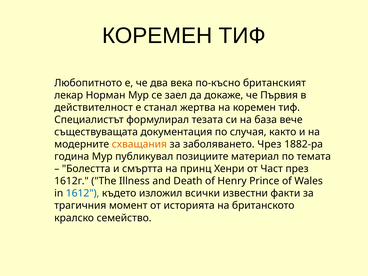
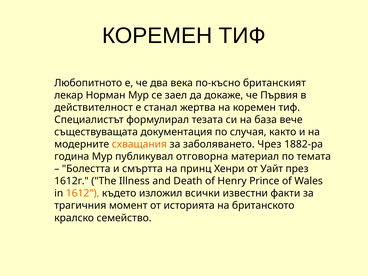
позициите: позициите -> отговорна (202, 157)
Част: Част -> Уайт (272, 169)
1612 colour: blue -> orange (83, 193)
